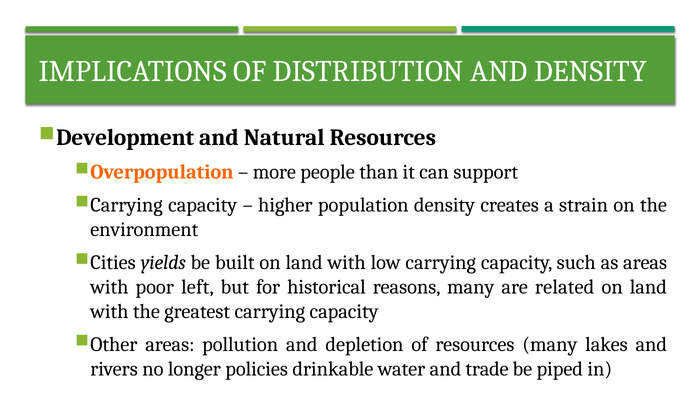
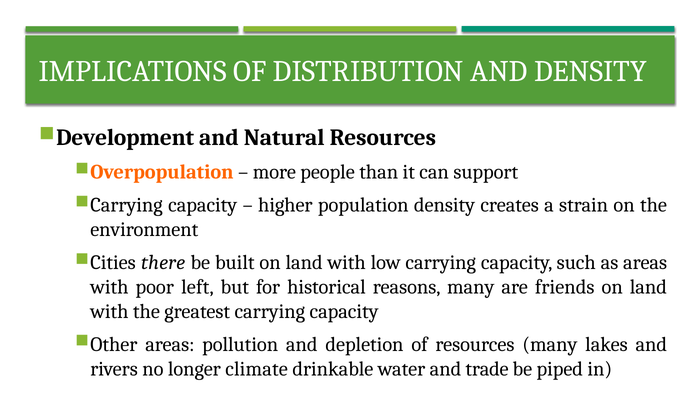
yields: yields -> there (163, 262)
related: related -> friends (565, 287)
policies: policies -> climate (257, 369)
